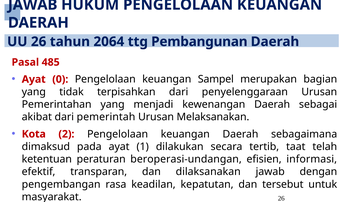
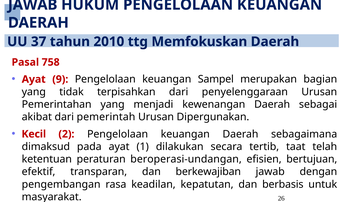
UU 26: 26 -> 37 (39, 42)
2064: 2064 -> 2010 (109, 42)
Pembangunan: Pembangunan -> Memfokuskan (199, 42)
485: 485 -> 758 (51, 62)
0: 0 -> 9 (60, 79)
Melaksanakan: Melaksanakan -> Dipergunakan (213, 117)
Kota: Kota -> Kecil (34, 134)
informasi: informasi -> bertujuan (312, 159)
dilaksanakan: dilaksanakan -> berkewajiban (208, 172)
tersebut: tersebut -> berbasis (283, 184)
